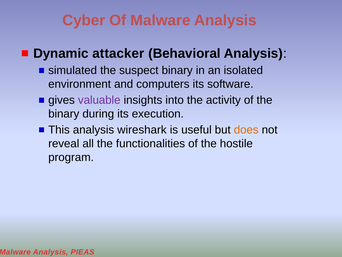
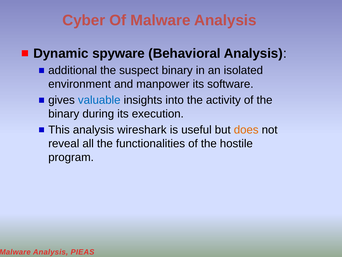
attacker: attacker -> spyware (119, 53)
simulated: simulated -> additional (73, 70)
computers: computers -> manpower (163, 84)
valuable colour: purple -> blue (99, 100)
